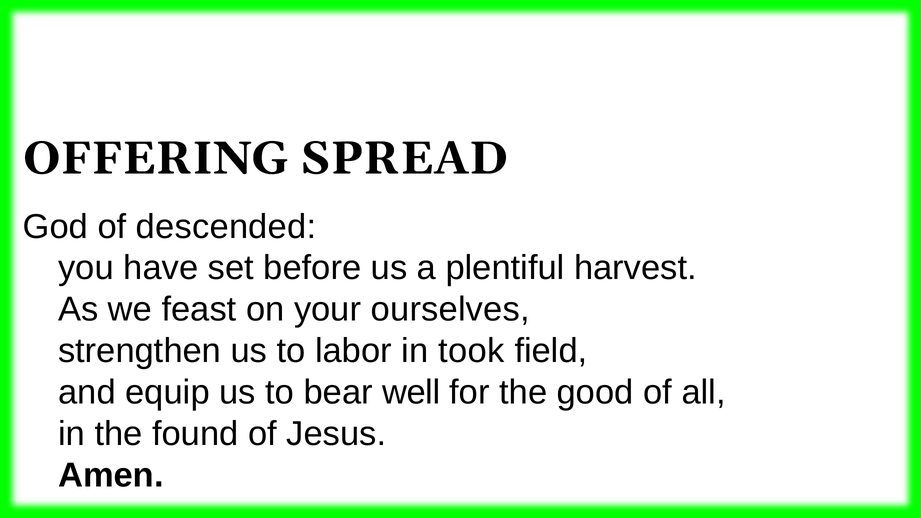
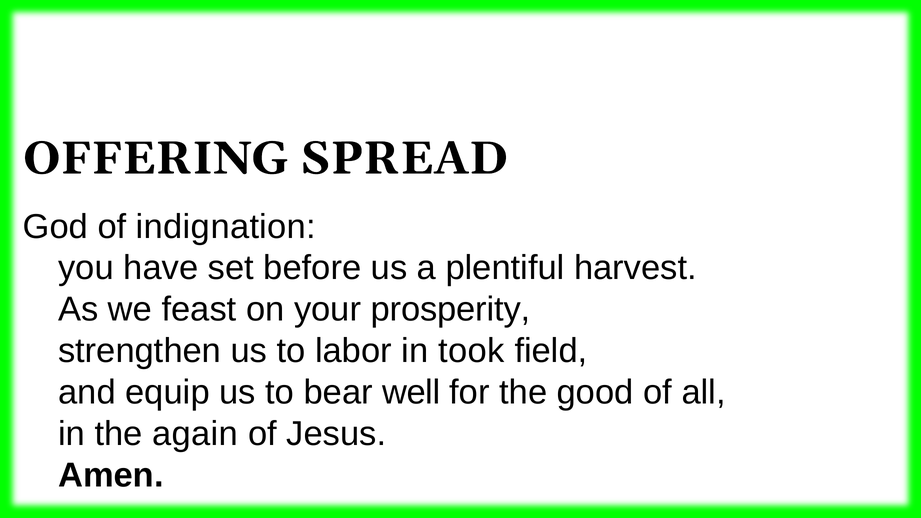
descended: descended -> indignation (226, 227)
ourselves: ourselves -> prosperity (450, 310)
found: found -> again (195, 434)
